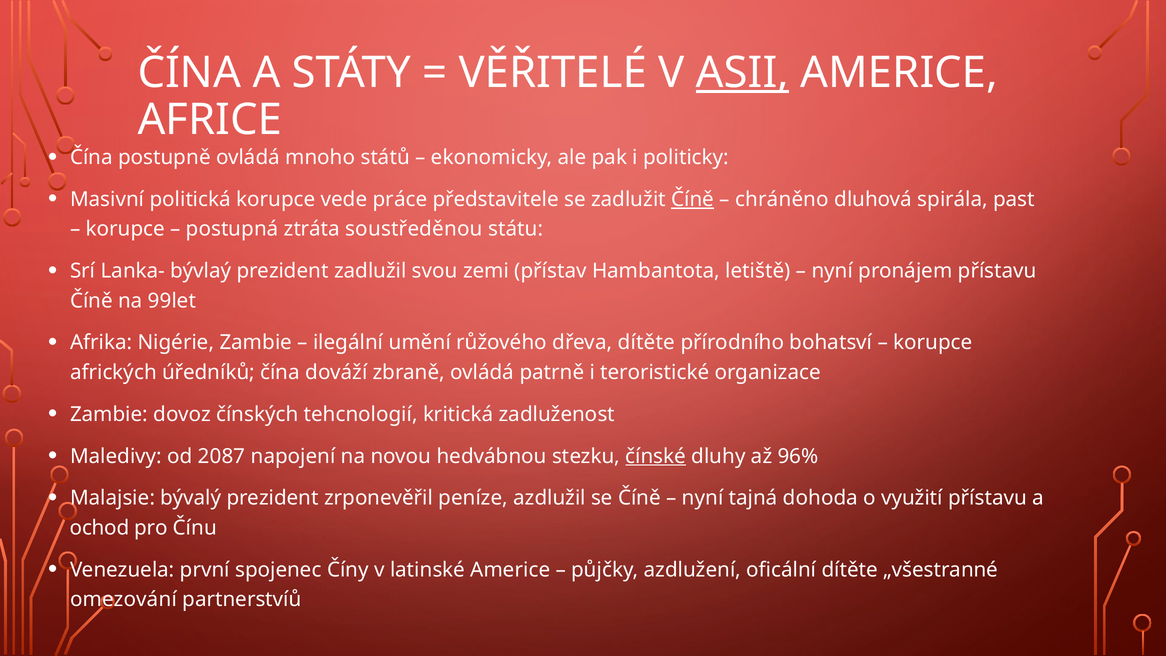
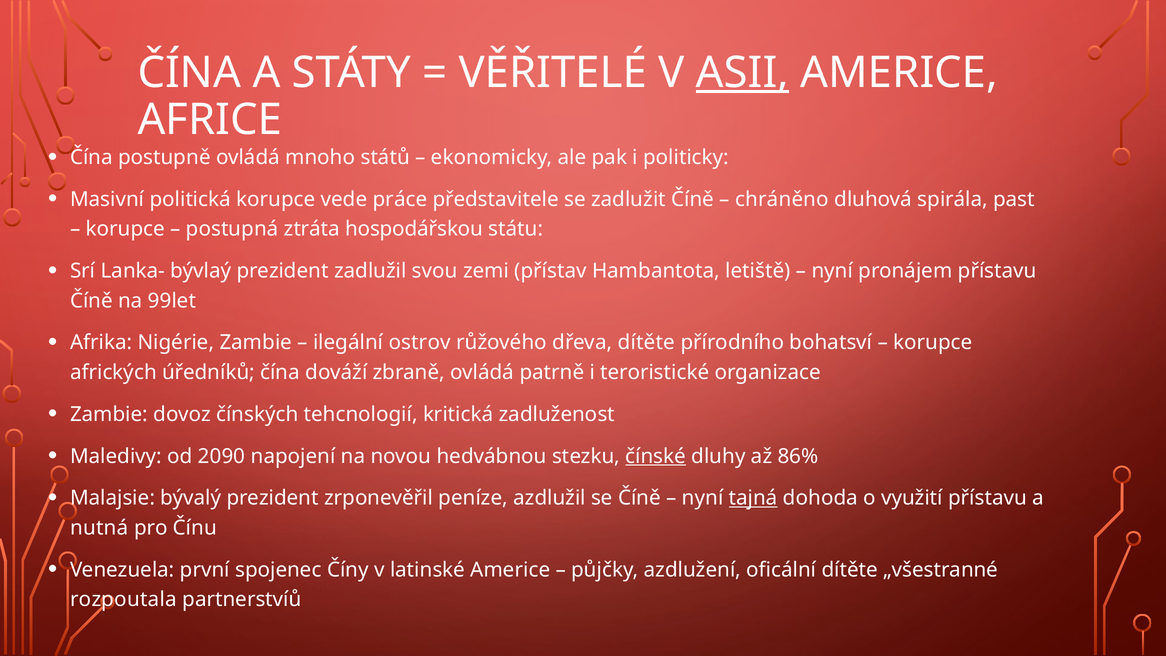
Číně underline: present -> none (693, 199)
soustředěnou: soustředěnou -> hospodářskou (414, 229)
umění: umění -> ostrov (420, 343)
2087: 2087 -> 2090 (222, 456)
96%: 96% -> 86% (798, 456)
tajná underline: none -> present (753, 498)
ochod: ochod -> nutná (99, 528)
omezování: omezování -> rozpoutala (123, 599)
